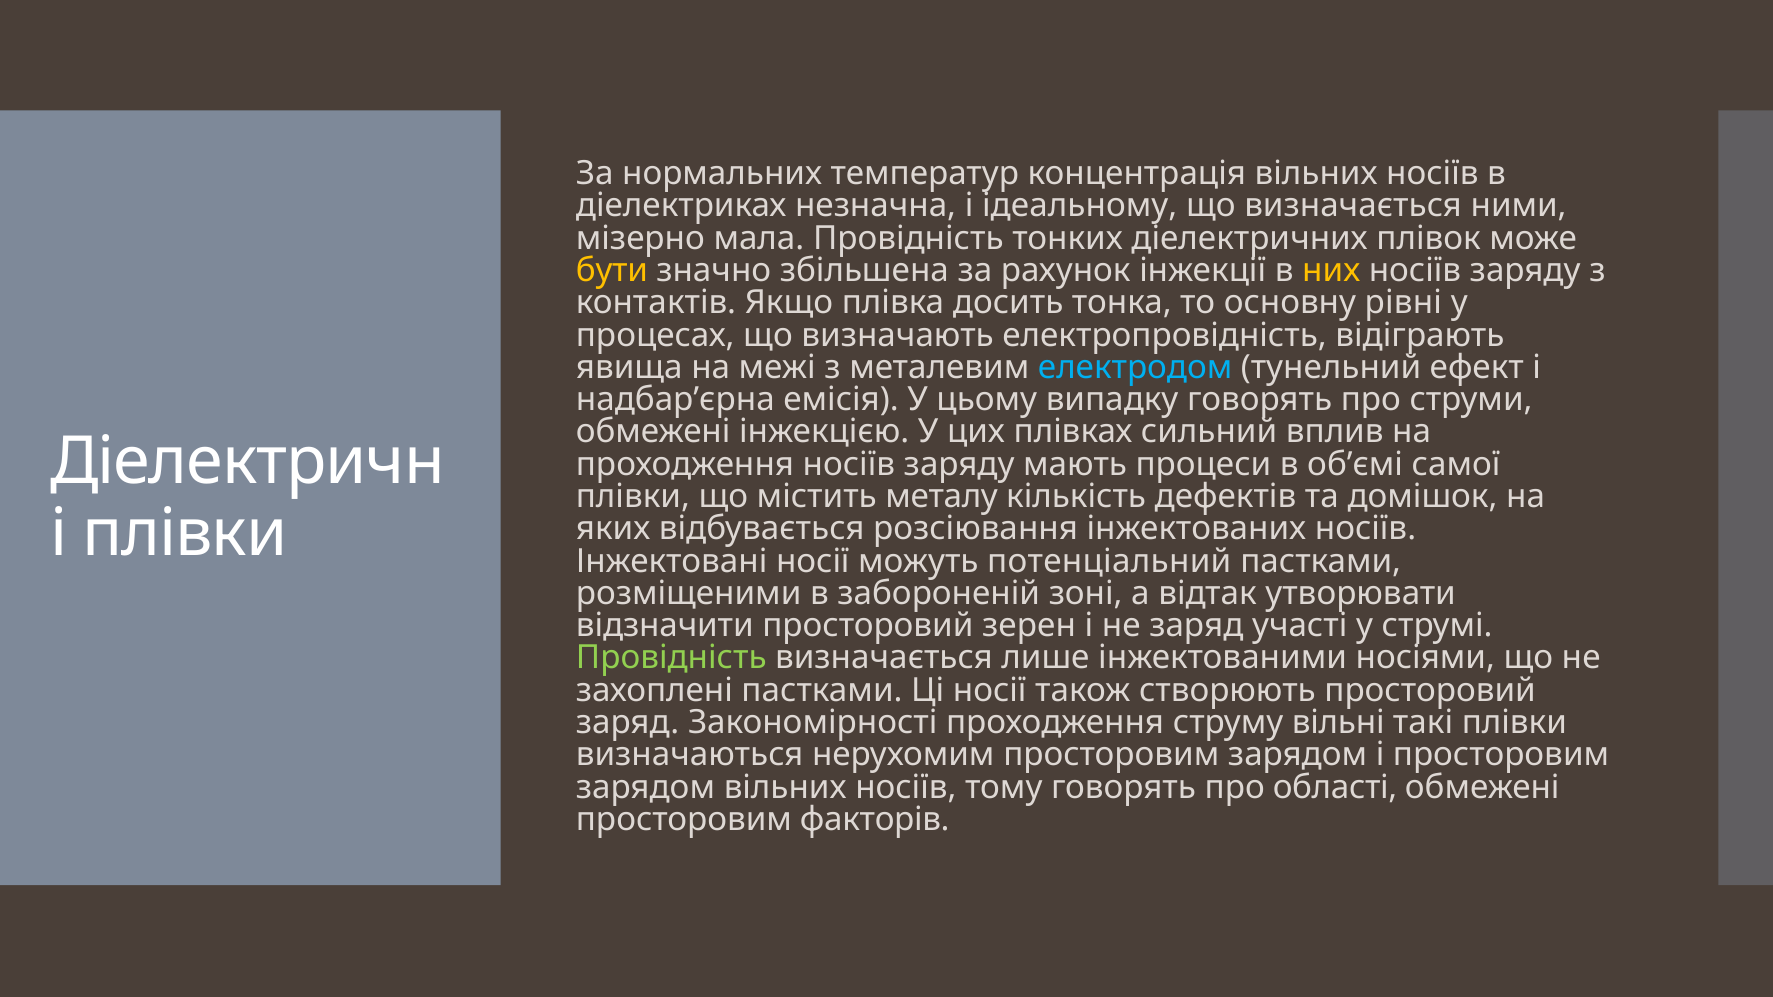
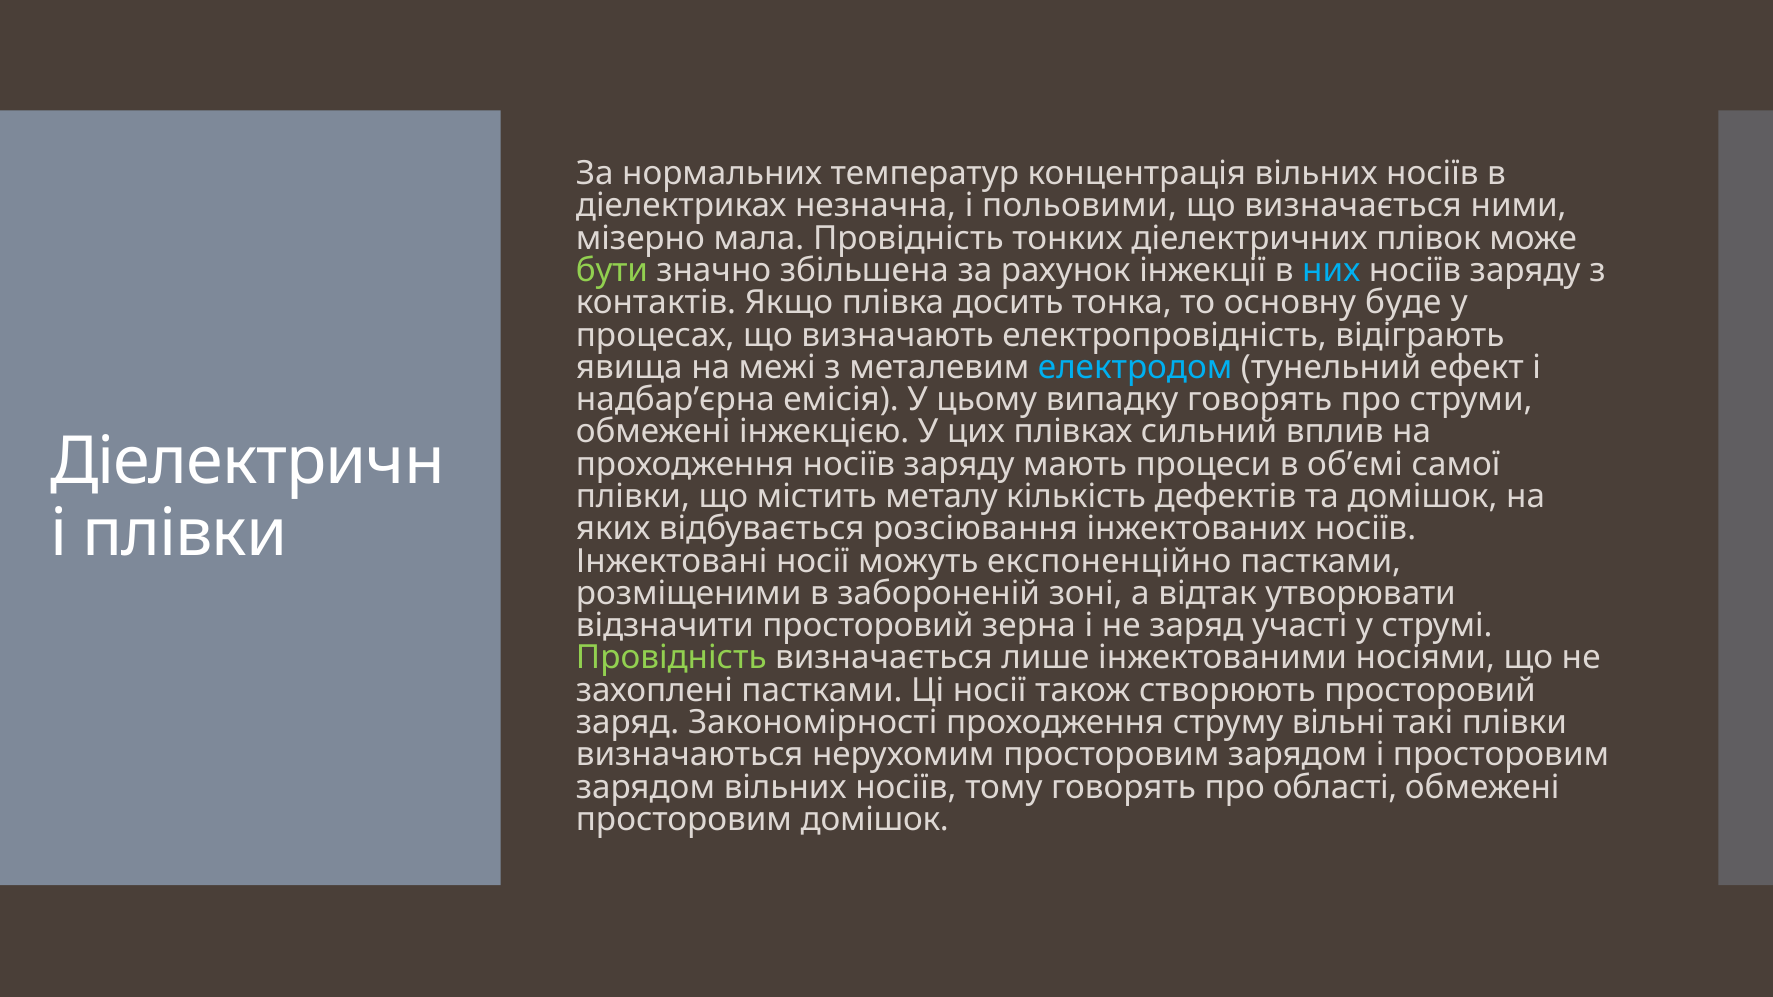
ідеальному: ідеальному -> польовими (1080, 206)
бути colour: yellow -> light green (612, 271)
них colour: yellow -> light blue (1331, 271)
рівні: рівні -> буде (1403, 303)
потенціальний: потенціальний -> експоненційно (1109, 561)
зерен: зерен -> зерна (1029, 626)
просторовим факторів: факторів -> домішок (875, 820)
